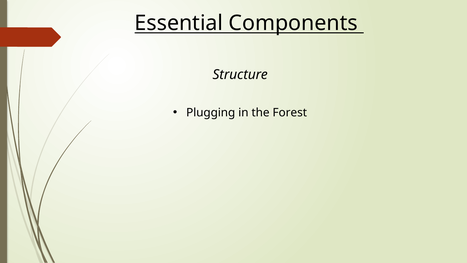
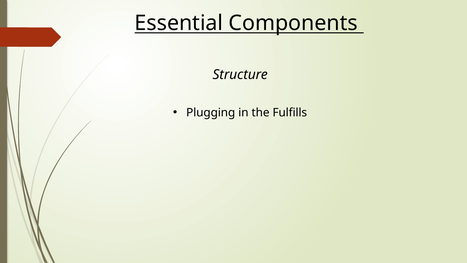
Forest: Forest -> Fulfills (290, 112)
